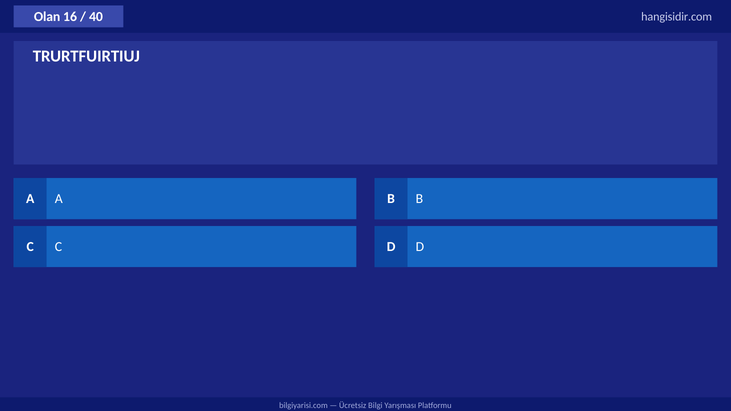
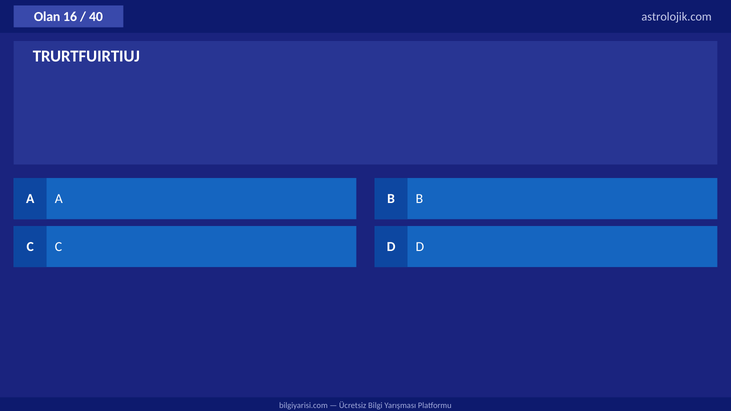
hangisidir.com: hangisidir.com -> astrolojik.com (677, 17)
